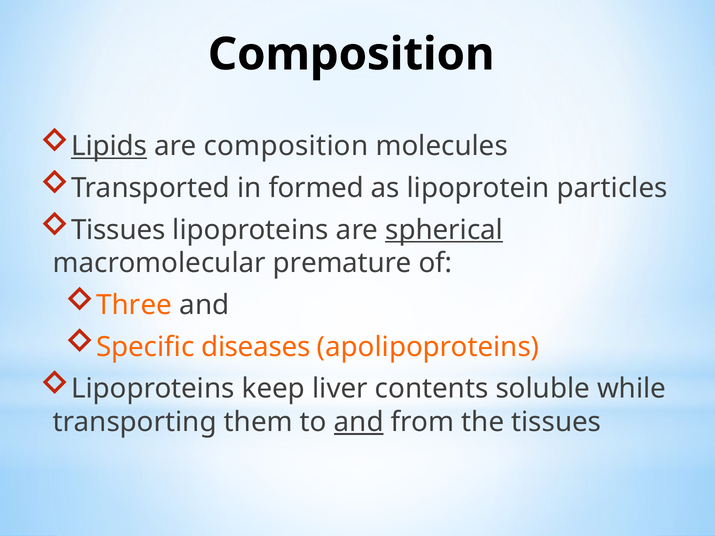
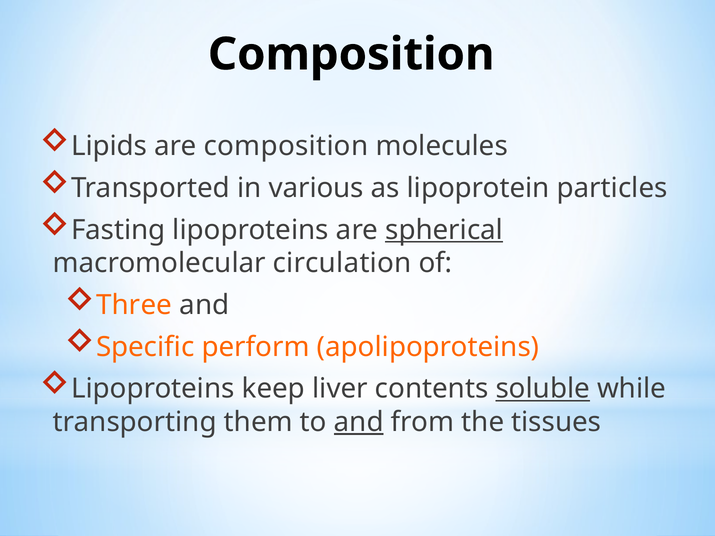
Lipids underline: present -> none (109, 146)
formed: formed -> various (316, 188)
Tissues: Tissues -> Fasting (118, 230)
premature: premature -> circulation (342, 263)
diseases: diseases -> perform (256, 347)
soluble underline: none -> present (543, 389)
